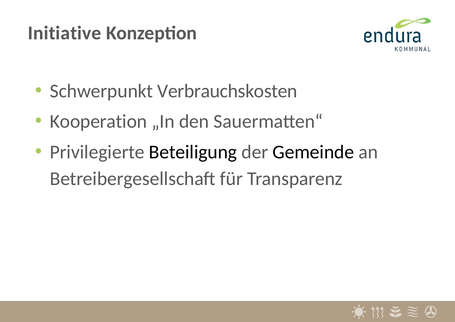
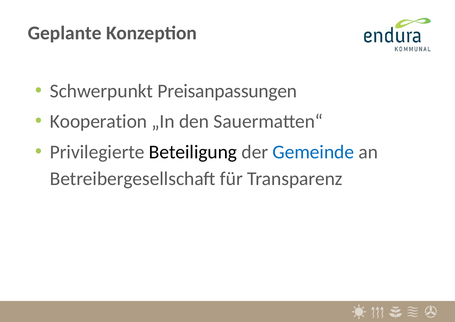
Initiative: Initiative -> Geplante (65, 33)
Verbrauchskosten: Verbrauchskosten -> Preisanpassungen (227, 91)
Gemeinde colour: black -> blue (313, 152)
